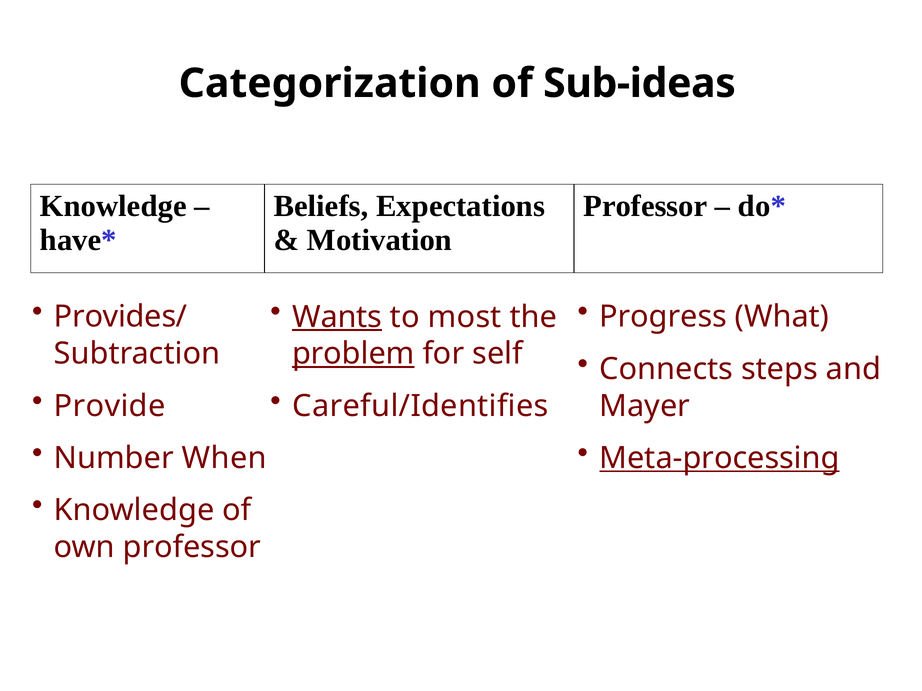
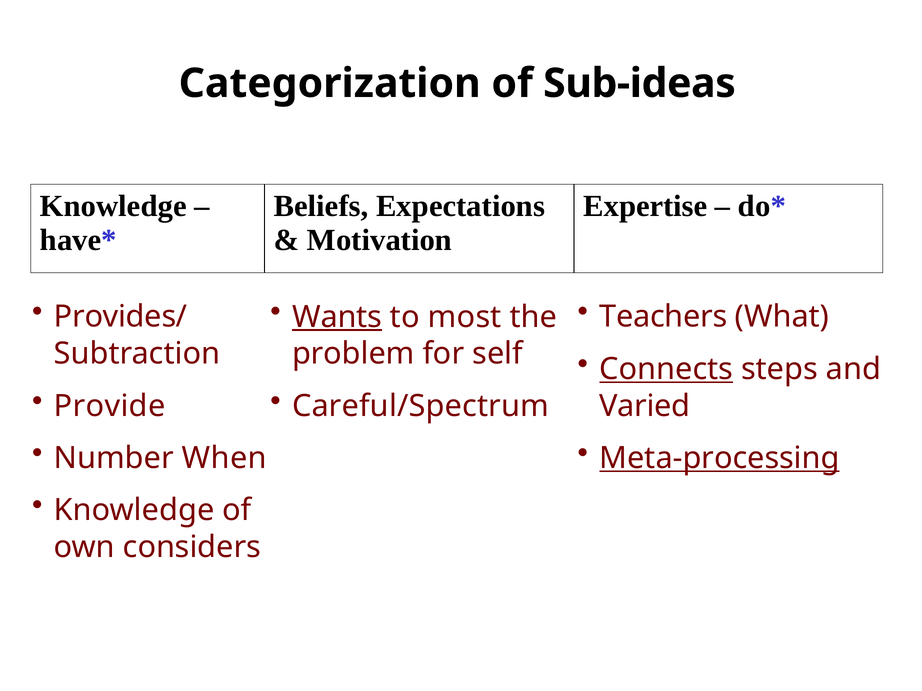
Professor: Professor -> Expertise (645, 206)
Progress: Progress -> Teachers (663, 317)
problem underline: present -> none (353, 354)
Connects underline: none -> present (666, 369)
Careful/Identifies: Careful/Identifies -> Careful/Spectrum (421, 406)
Mayer: Mayer -> Varied (645, 406)
own professor: professor -> considers (192, 548)
